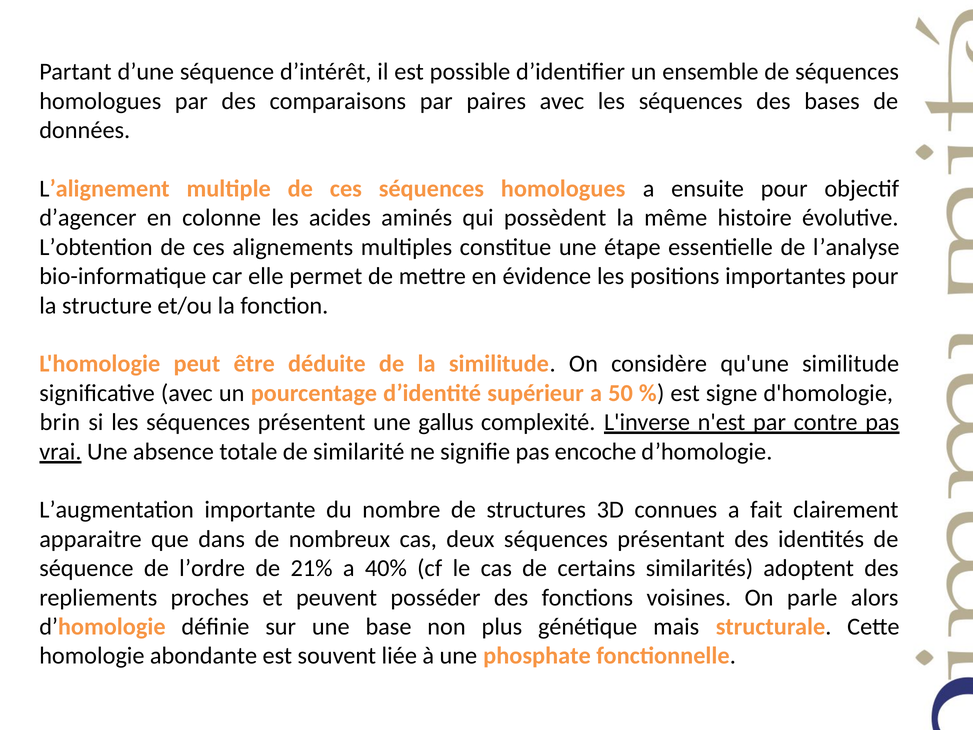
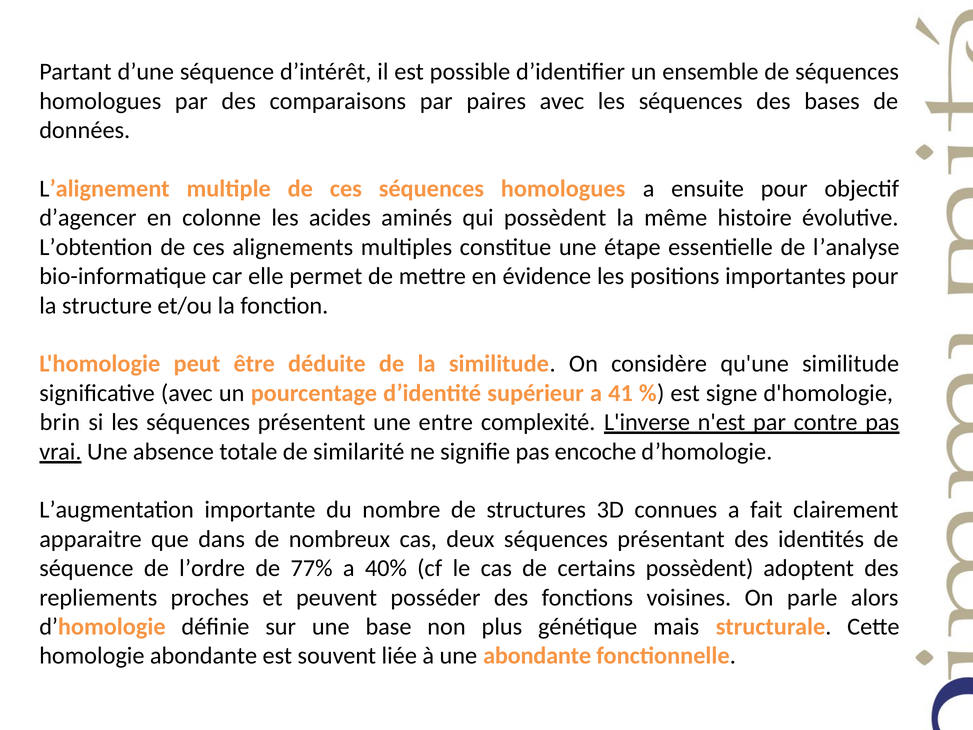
50: 50 -> 41 (621, 393)
gallus: gallus -> entre (446, 422)
21%: 21% -> 77% (312, 568)
certains similarités: similarités -> possèdent (700, 568)
une phosphate: phosphate -> abondante (537, 656)
